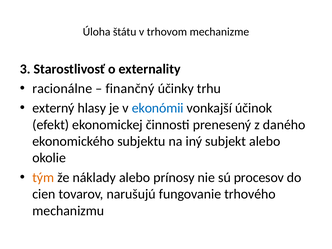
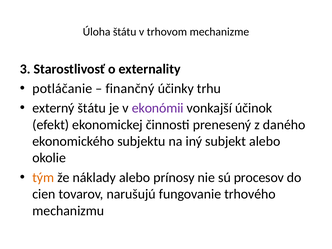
racionálne: racionálne -> potláčanie (62, 89)
externý hlasy: hlasy -> štátu (92, 108)
ekonómii colour: blue -> purple (158, 108)
